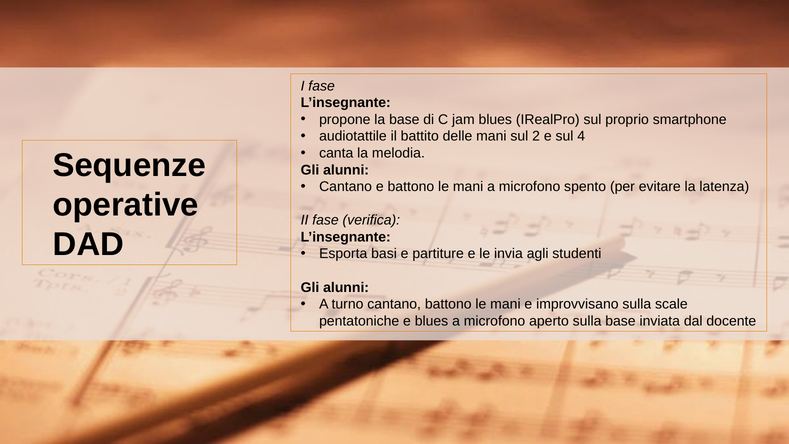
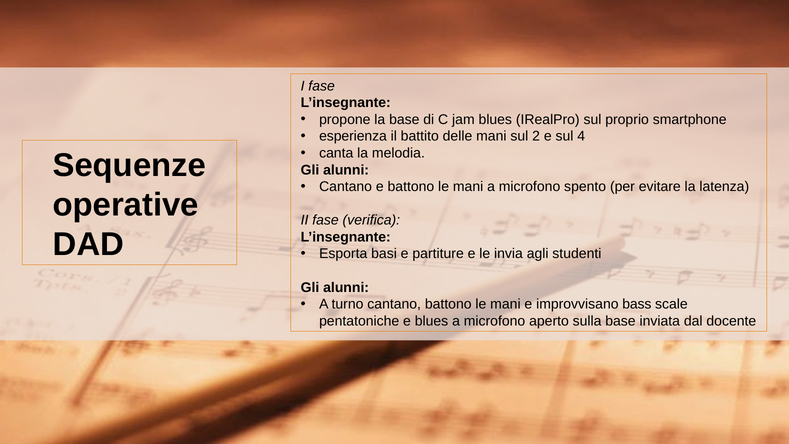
audiotattile: audiotattile -> esperienza (353, 136)
improvvisano sulla: sulla -> bass (637, 304)
